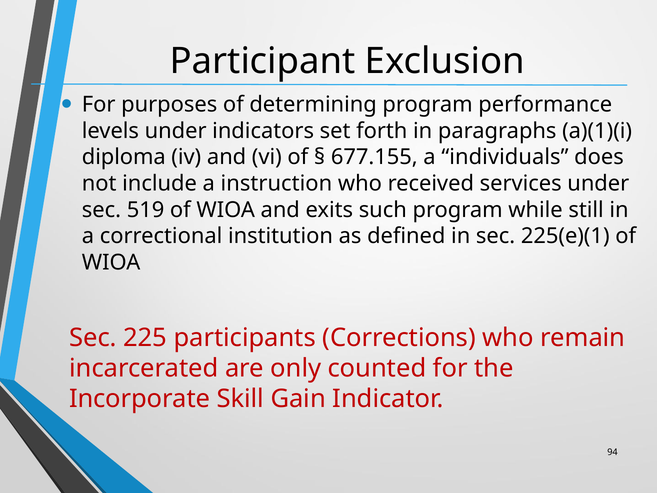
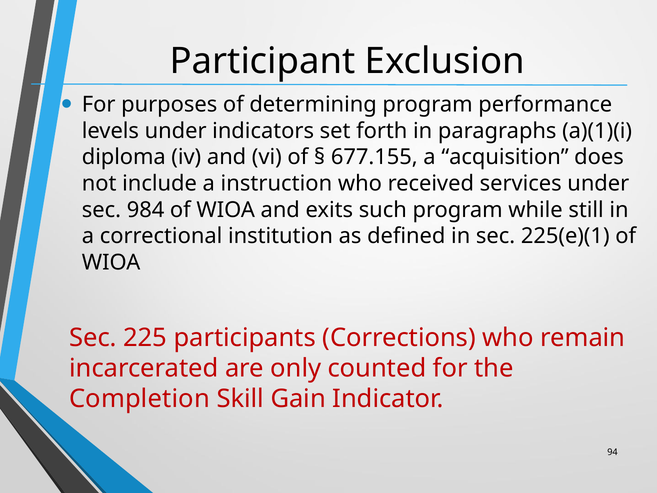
individuals: individuals -> acquisition (505, 157)
519: 519 -> 984 (146, 210)
Incorporate: Incorporate -> Completion (139, 399)
